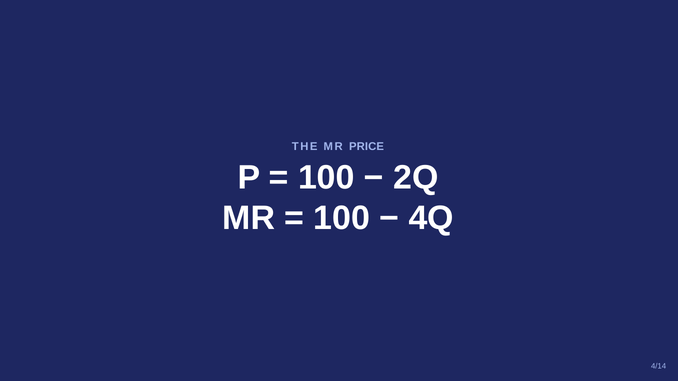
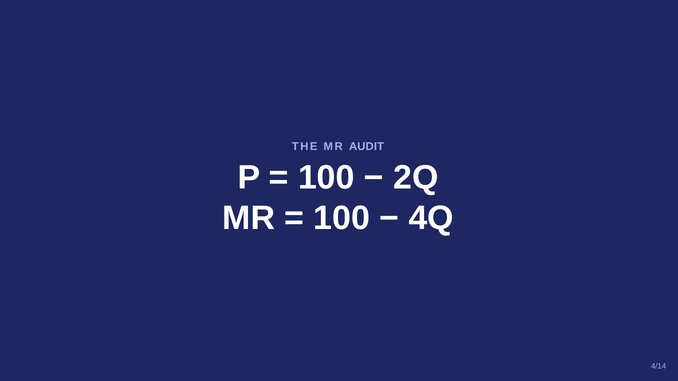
PRICE: PRICE -> AUDIT (367, 147)
